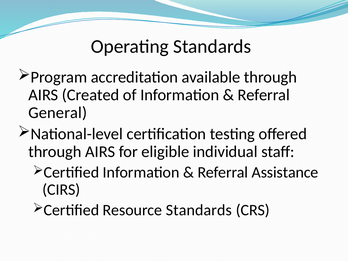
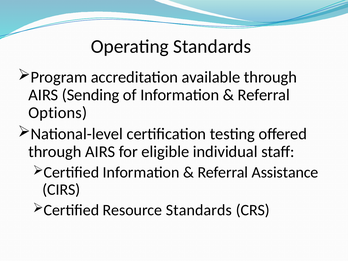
Created: Created -> Sending (91, 95)
General: General -> Options (58, 113)
